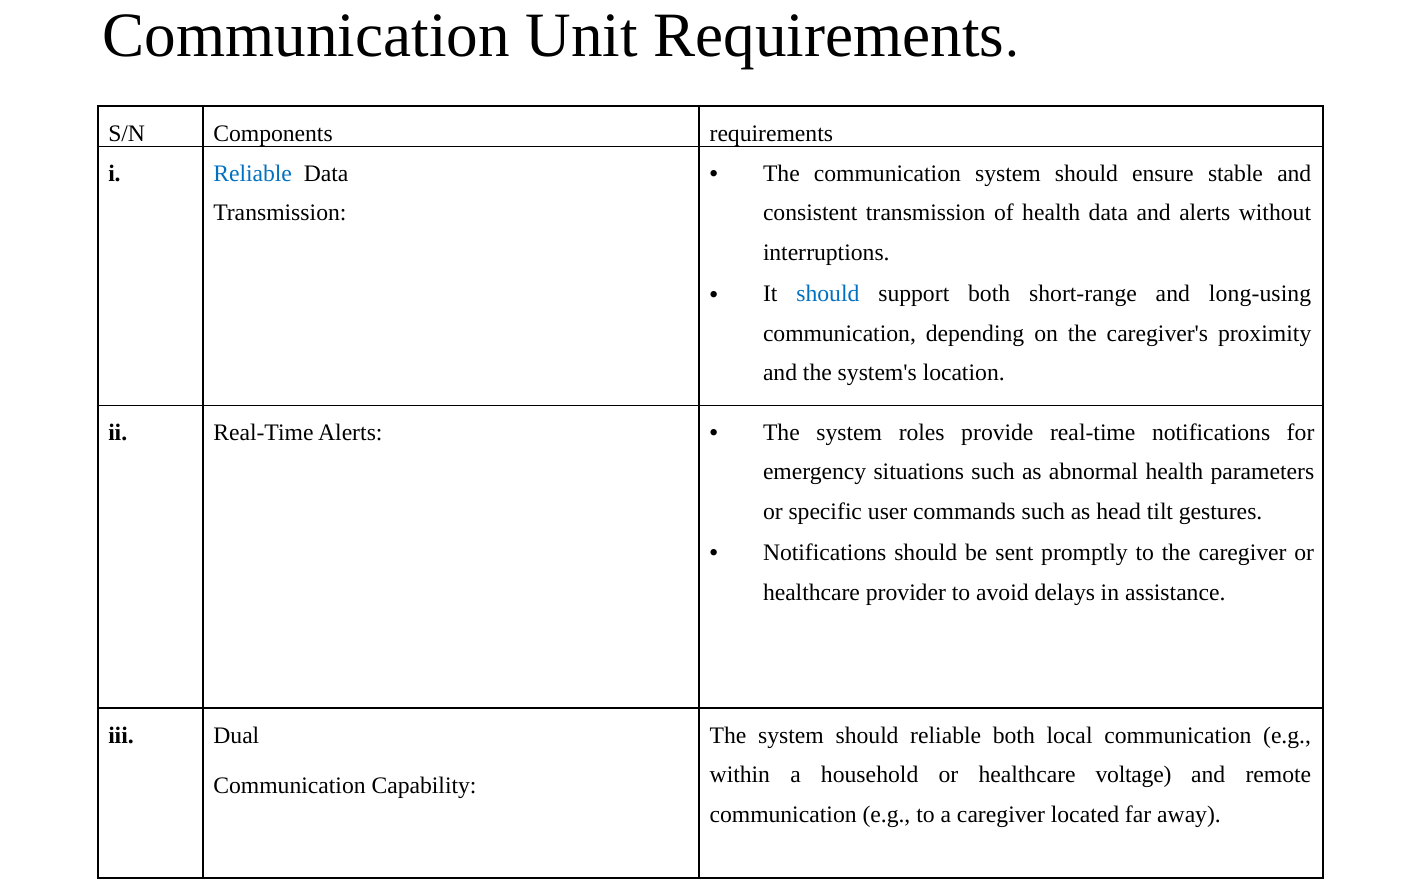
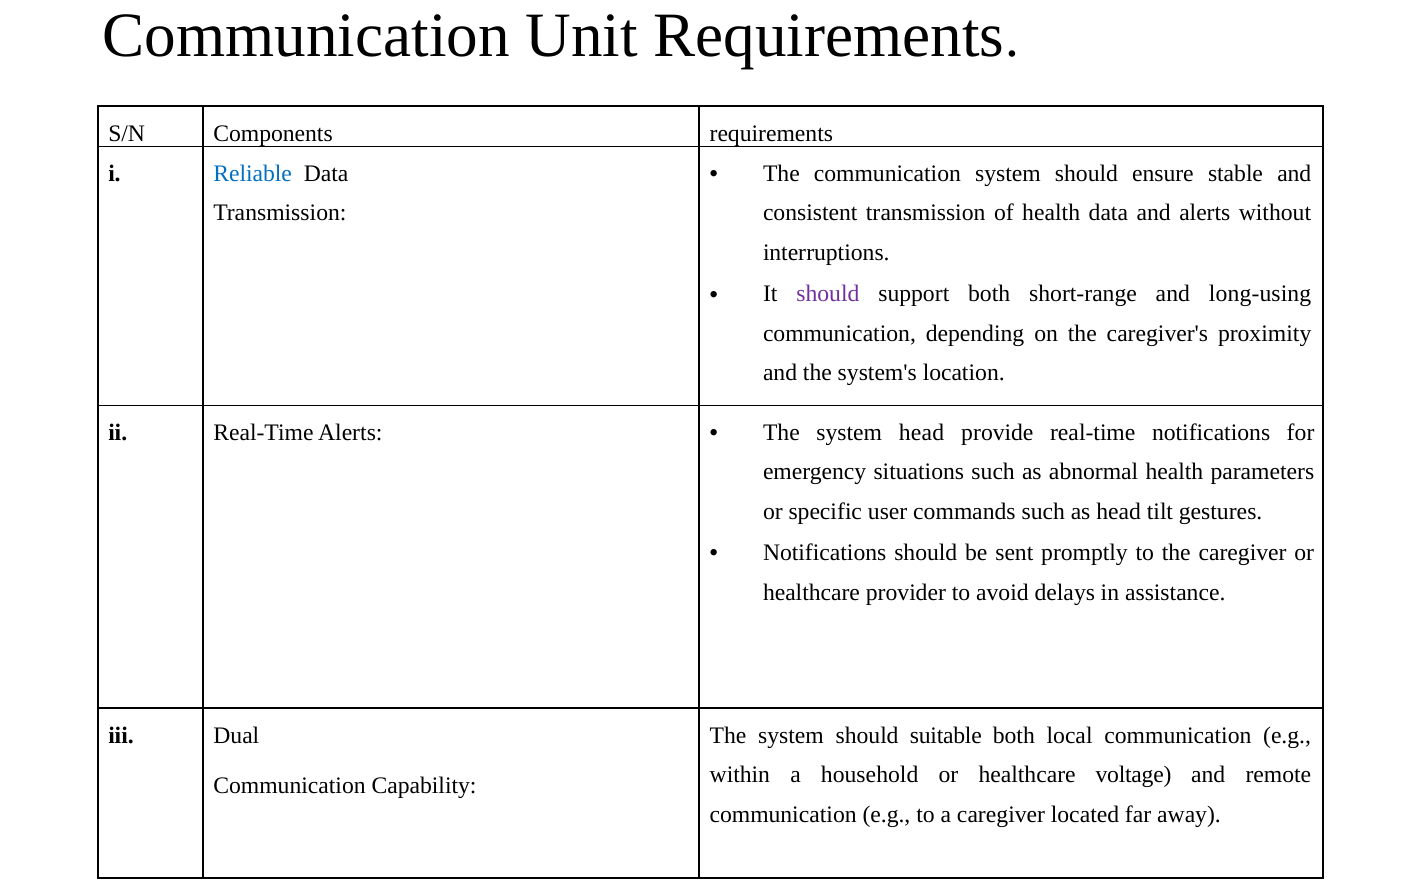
should colour: blue -> purple (828, 294)
system roles: roles -> head (922, 433)
should reliable: reliable -> suitable (946, 736)
